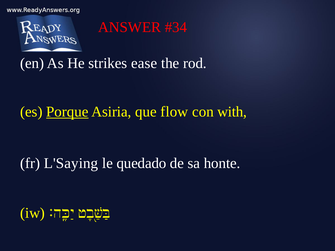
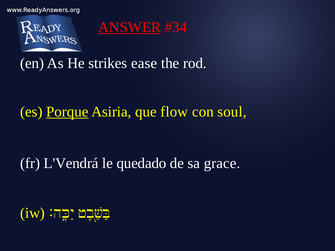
ANSWER underline: none -> present (130, 27)
with: with -> soul (232, 112)
L'Saying: L'Saying -> L'Vendrá (71, 163)
honte: honte -> grace (222, 163)
